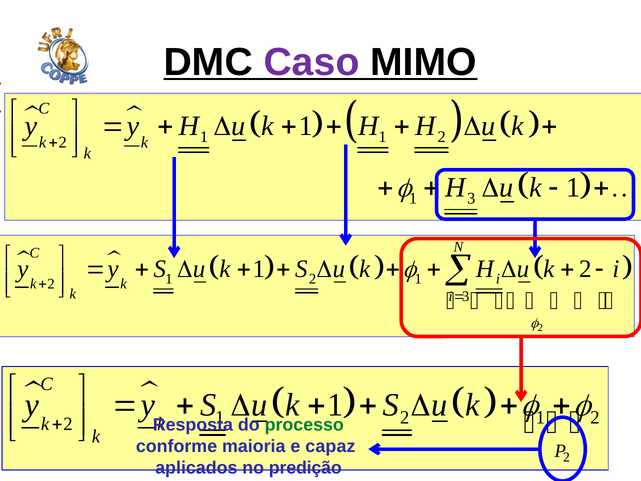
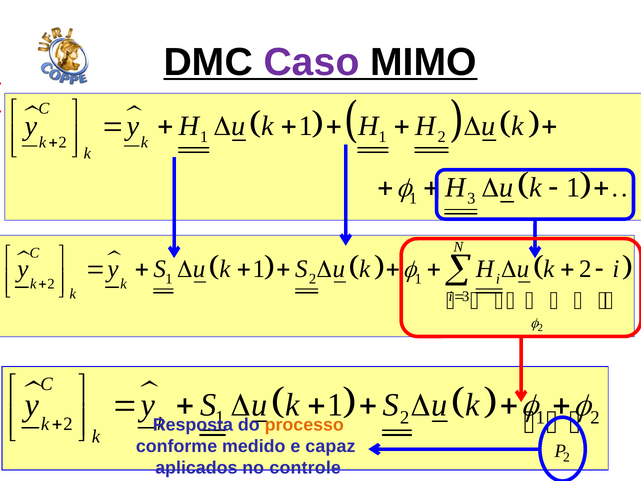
processo colour: green -> orange (304, 425)
maioria: maioria -> medido (254, 446)
predição: predição -> controle (305, 468)
